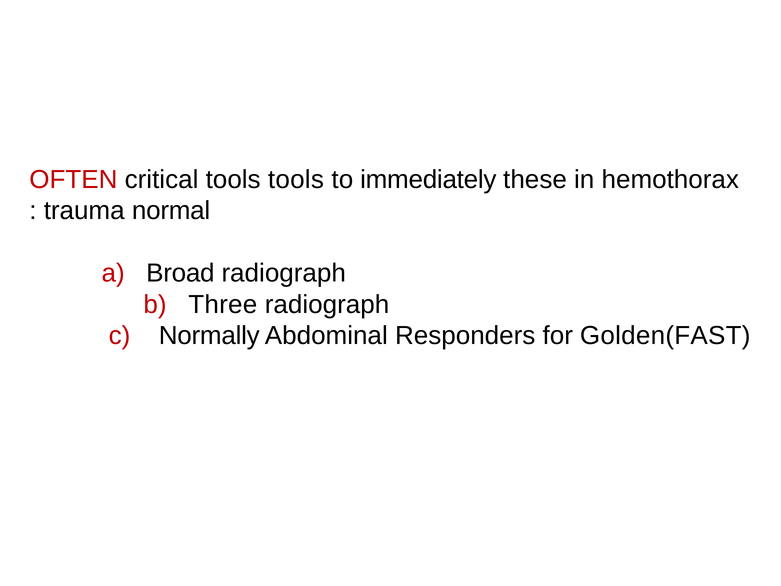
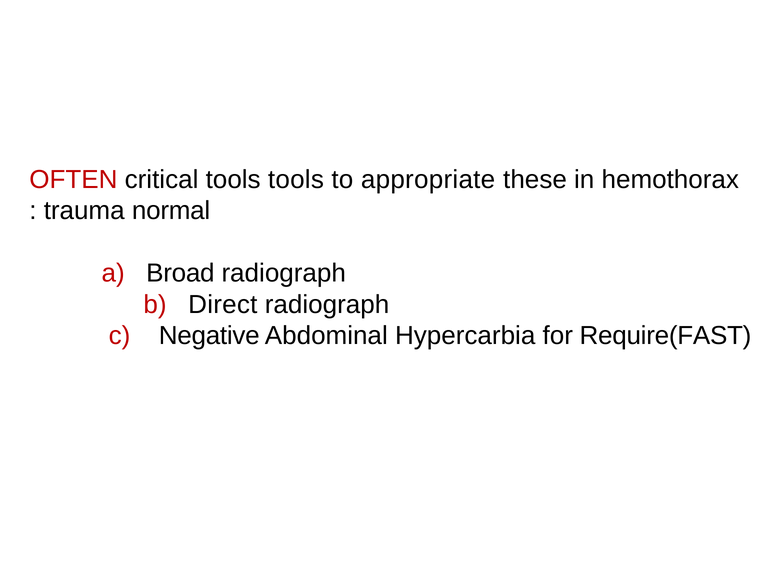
immediately: immediately -> appropriate (428, 179)
Three: Three -> Direct (223, 304)
Normally: Normally -> Negative (209, 336)
Responders: Responders -> Hypercarbia (465, 336)
Golden(FAST: Golden(FAST -> Require(FAST (665, 336)
